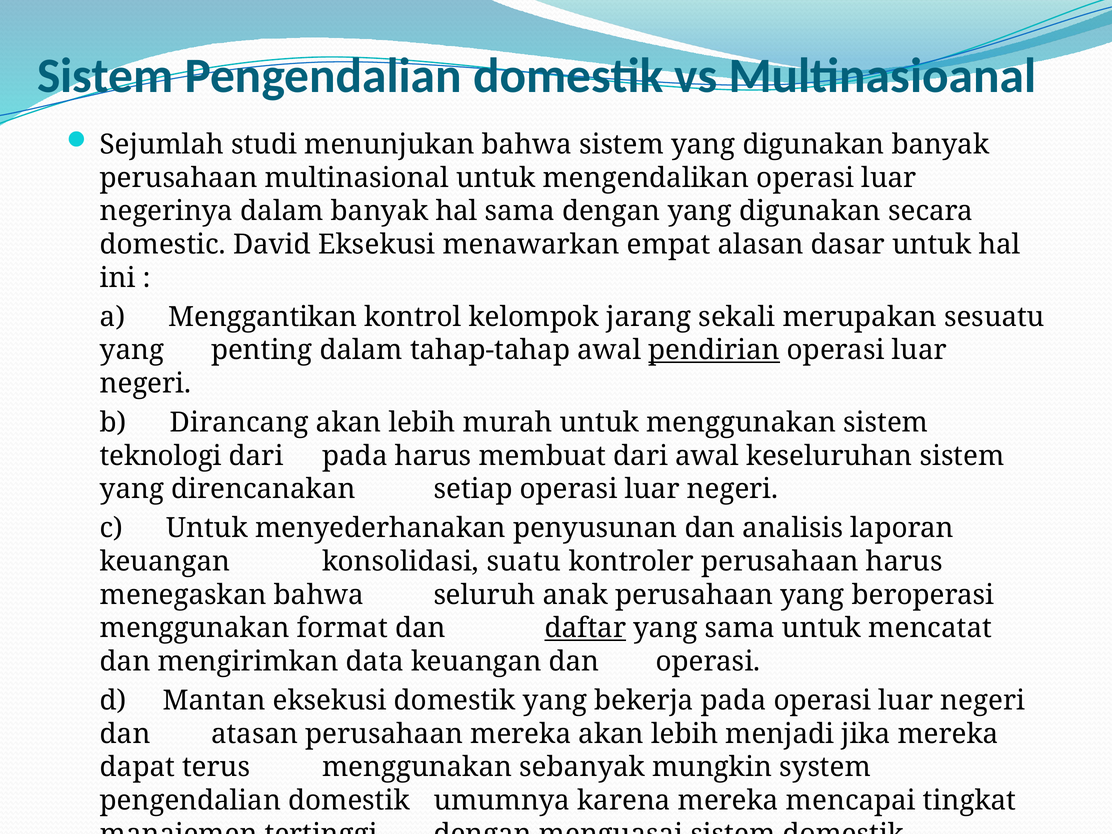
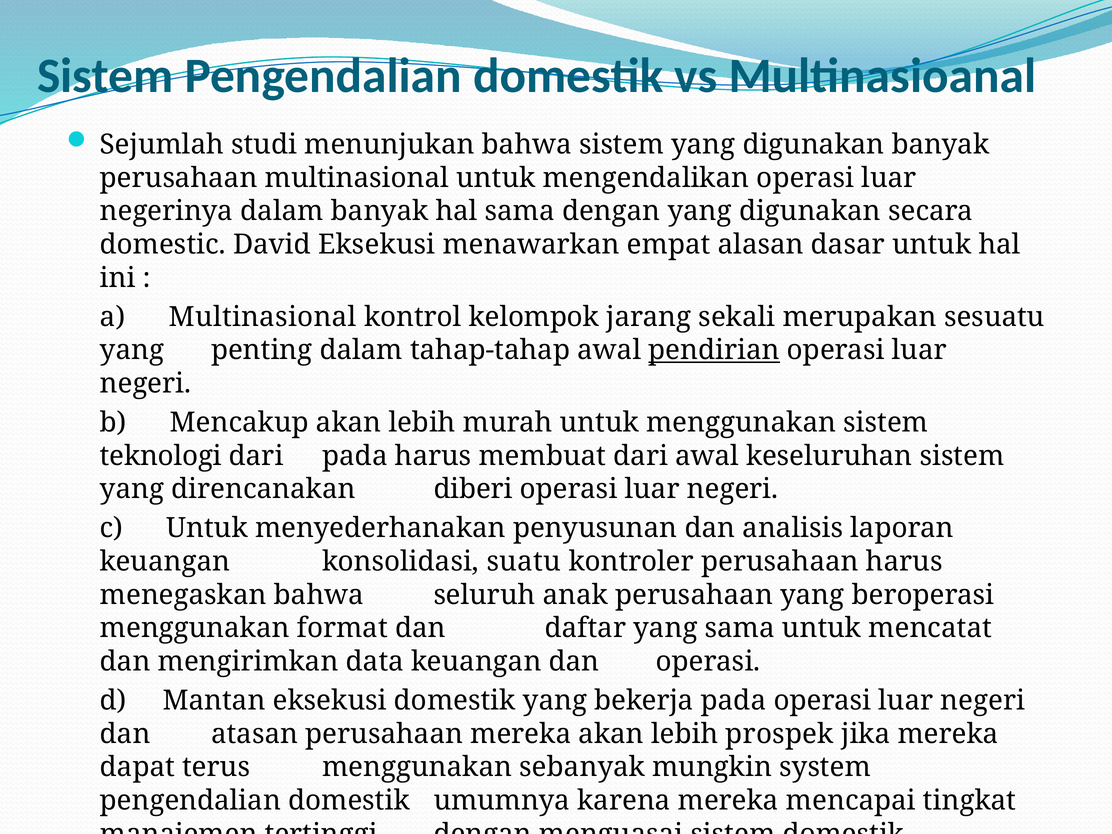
a Menggantikan: Menggantikan -> Multinasional (263, 317)
Dirancang: Dirancang -> Mencakup (239, 423)
setiap: setiap -> diberi (473, 489)
daftar underline: present -> none (585, 628)
menjadi: menjadi -> prospek (780, 734)
